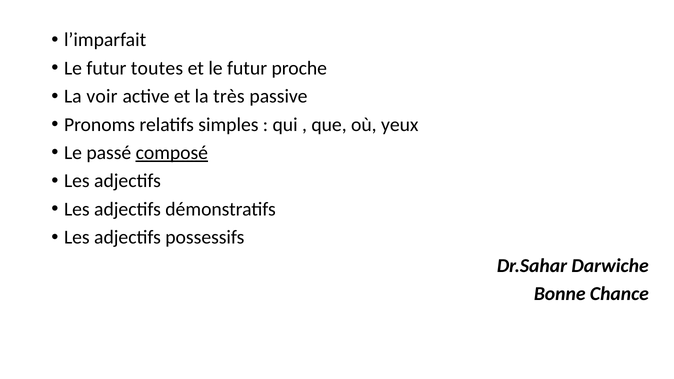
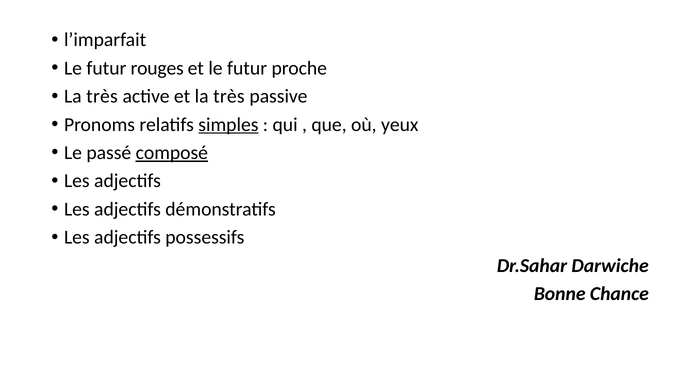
toutes: toutes -> rouges (157, 68)
voir: voir -> très (102, 96)
simples underline: none -> present (228, 125)
